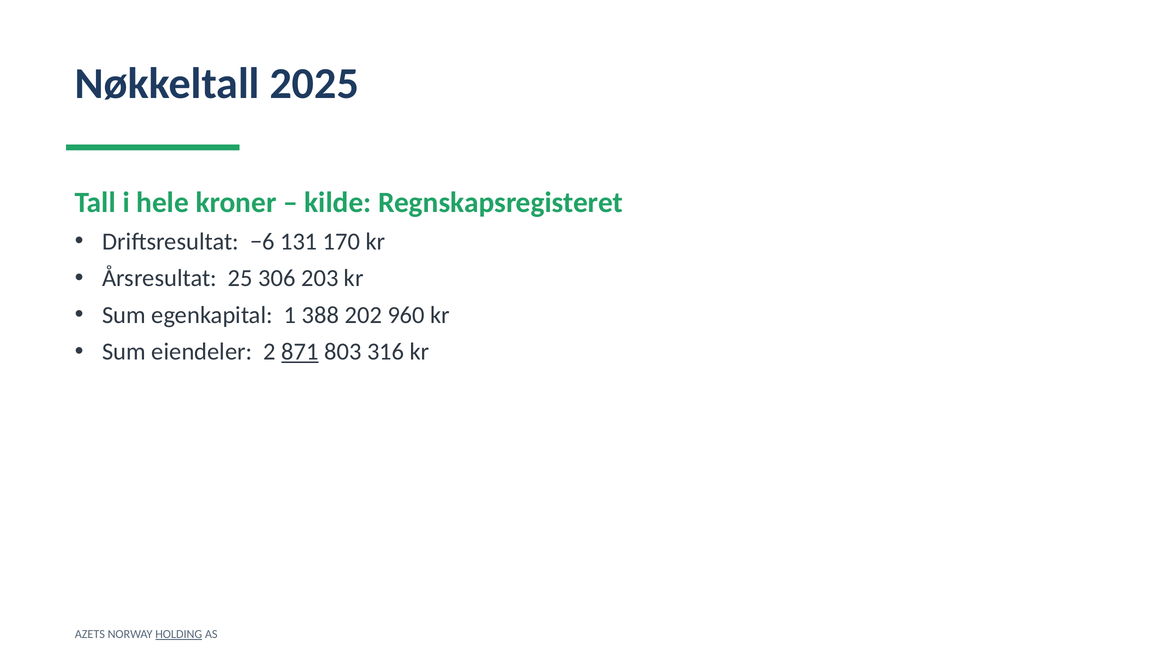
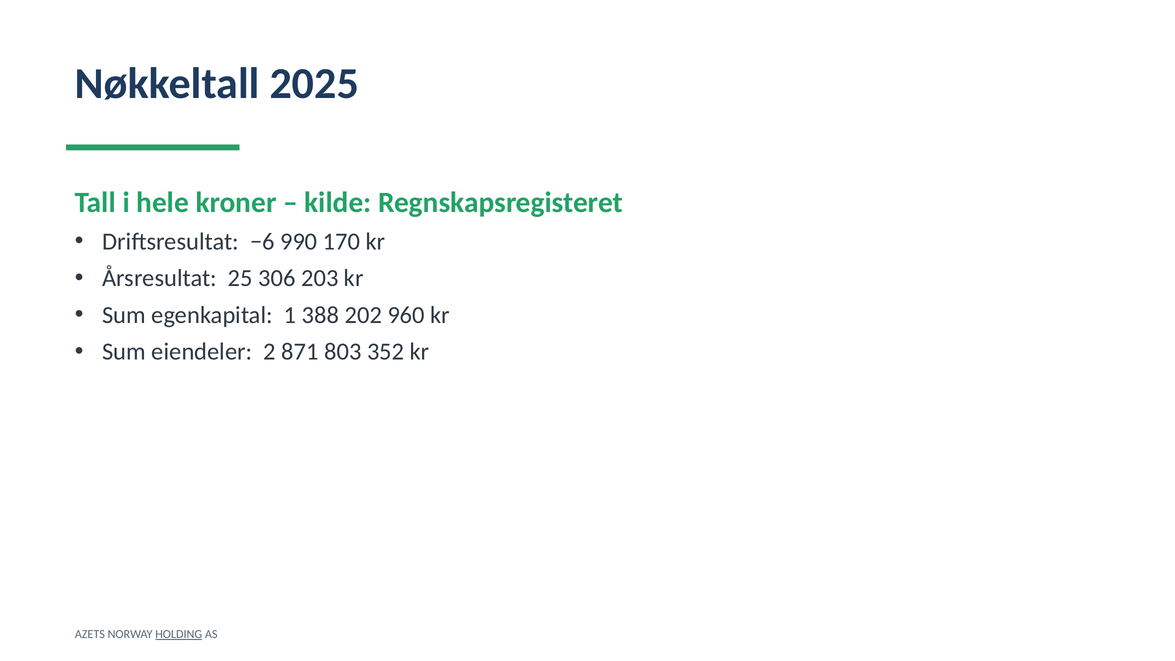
131: 131 -> 990 (299, 242)
871 underline: present -> none (300, 352)
316: 316 -> 352 (386, 352)
